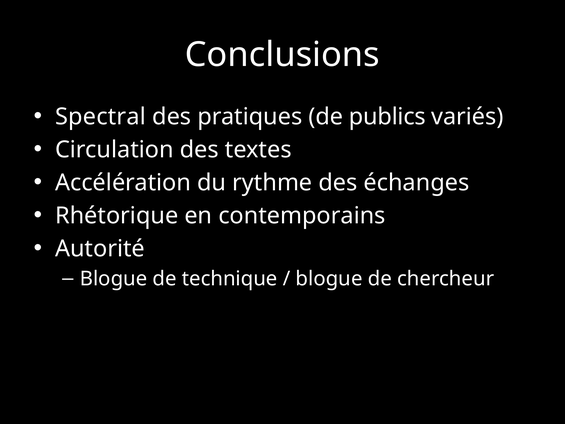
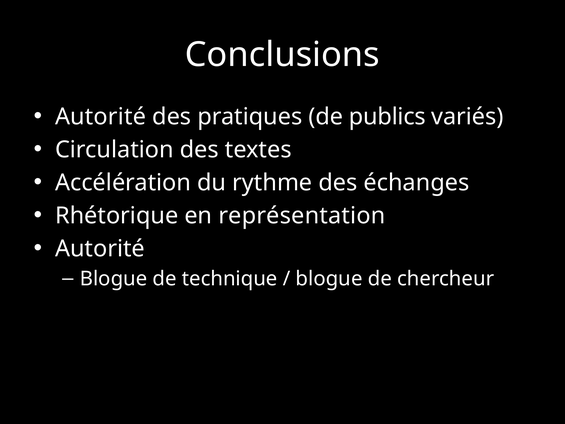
Spectral: Spectral -> Autorité (101, 117)
contemporains: contemporains -> représentation (302, 215)
